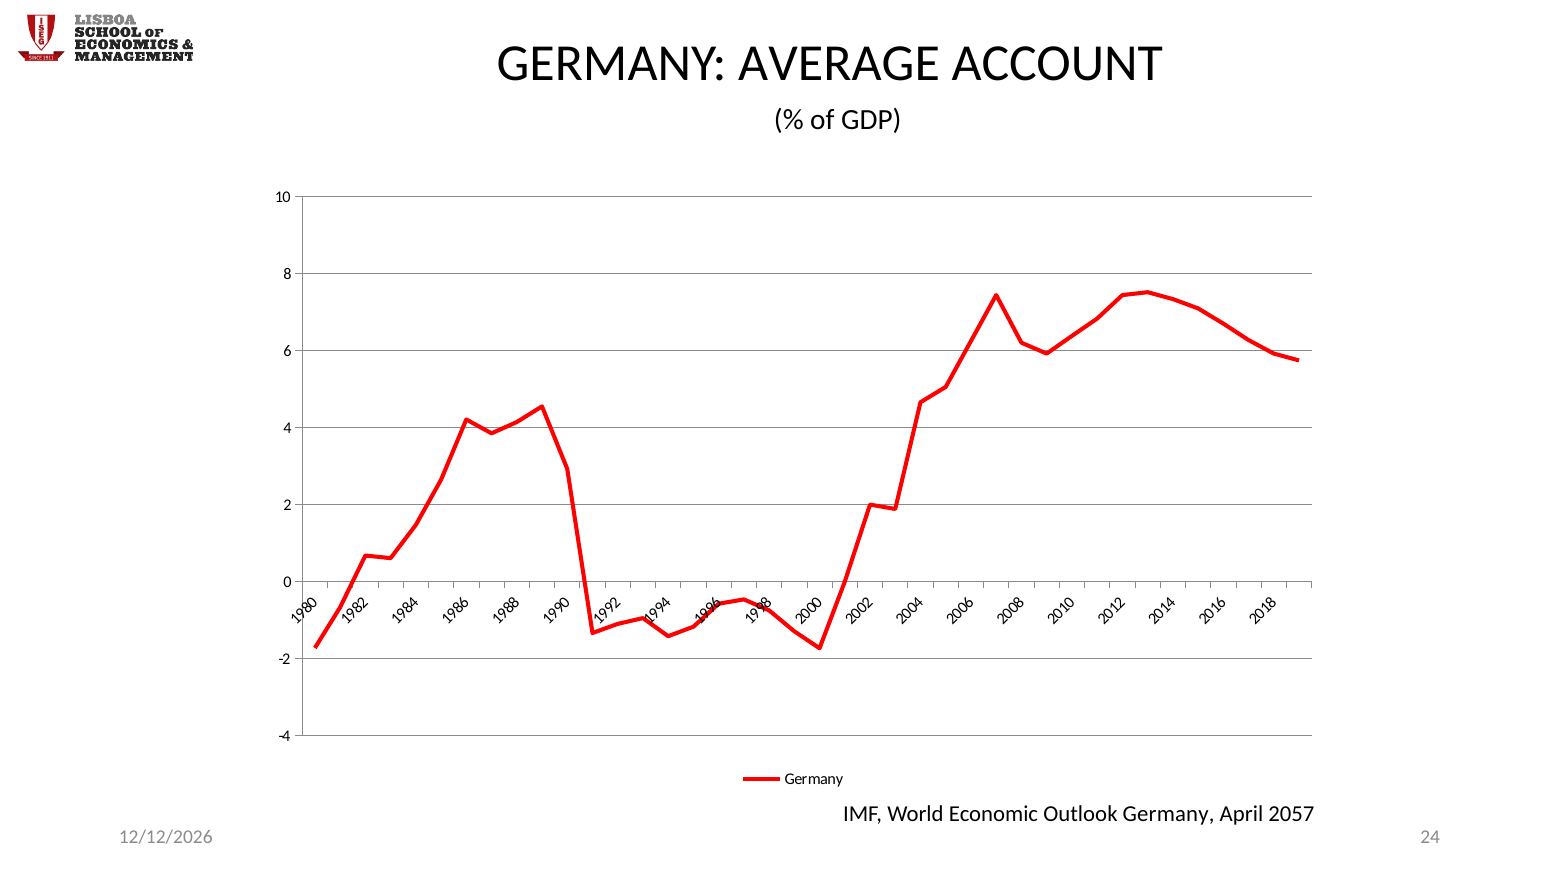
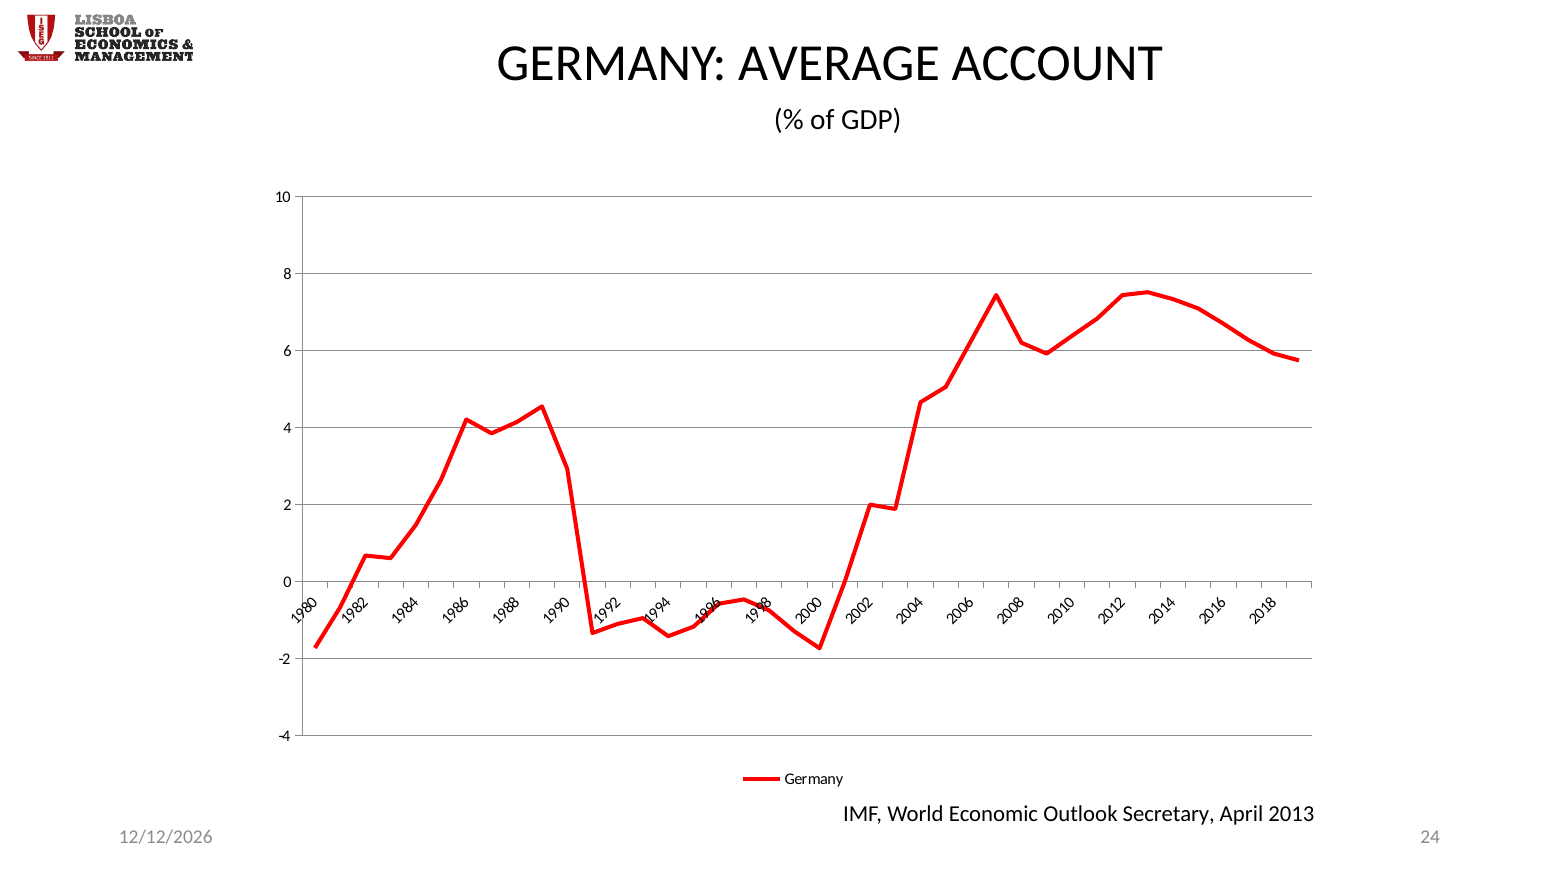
Outlook Germany: Germany -> Secretary (1169, 814)
2057: 2057 -> 2013 (1291, 814)
